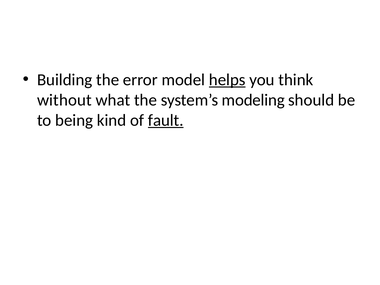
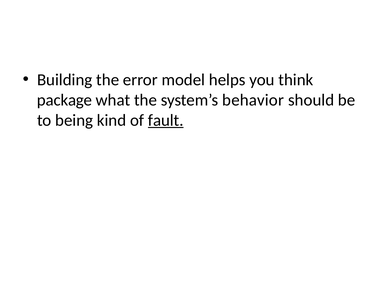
helps underline: present -> none (227, 80)
without: without -> package (65, 100)
modeling: modeling -> behavior (253, 100)
